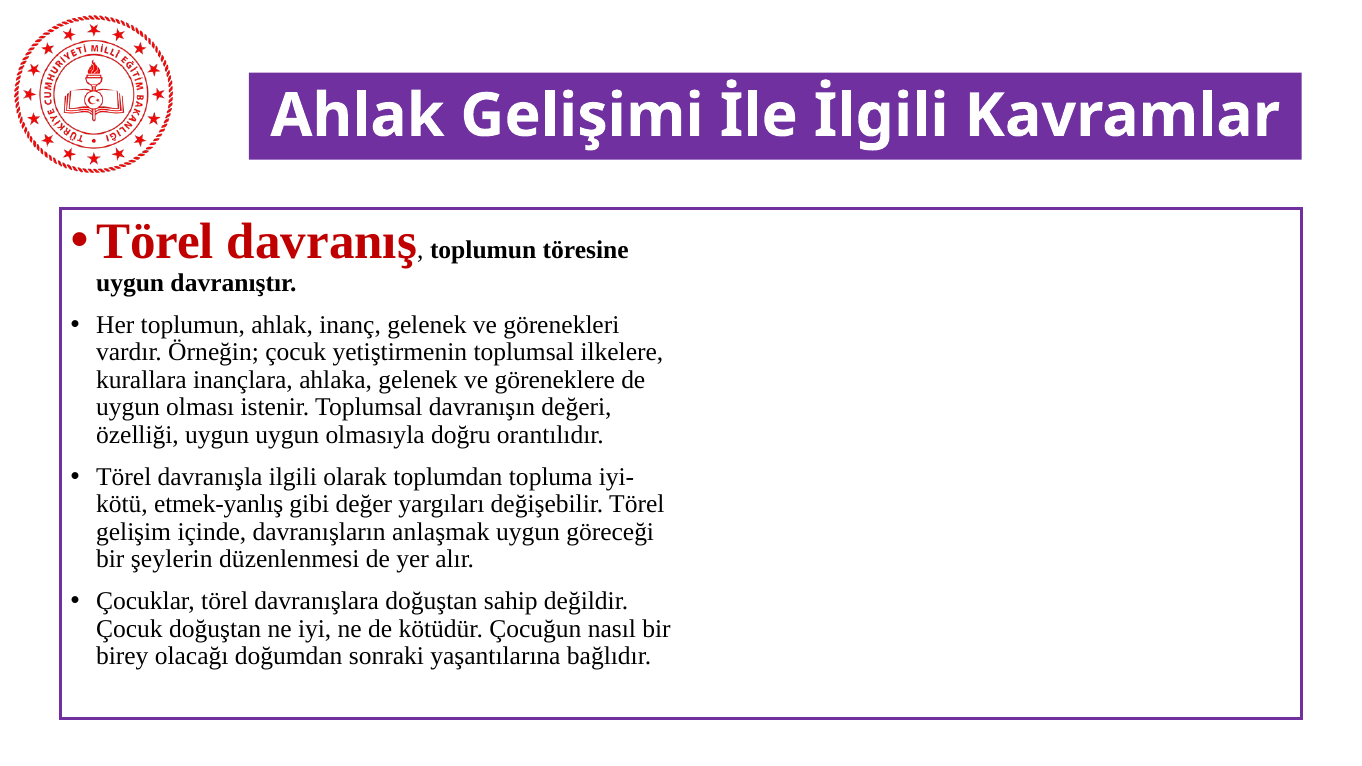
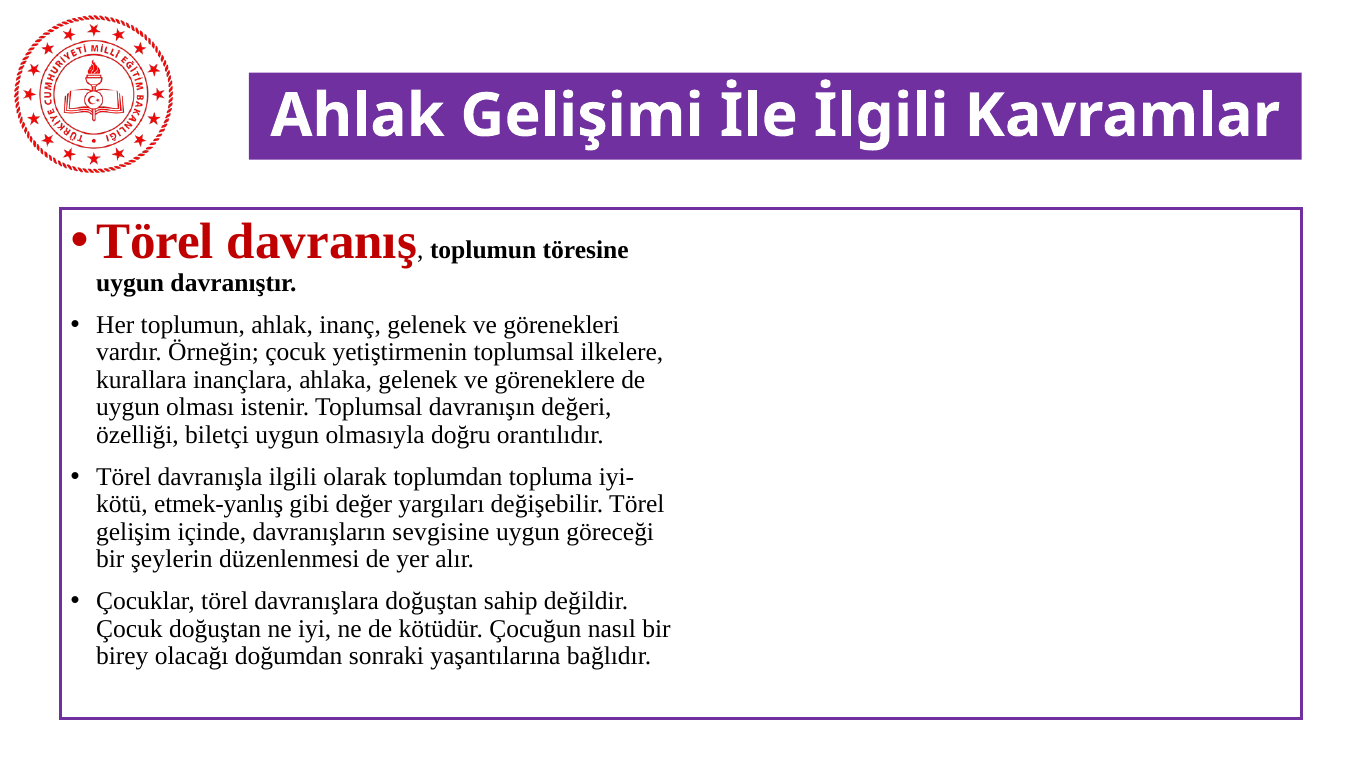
özelliği uygun: uygun -> biletçi (217, 435)
anlaşmak: anlaşmak -> sevgisine (441, 532)
